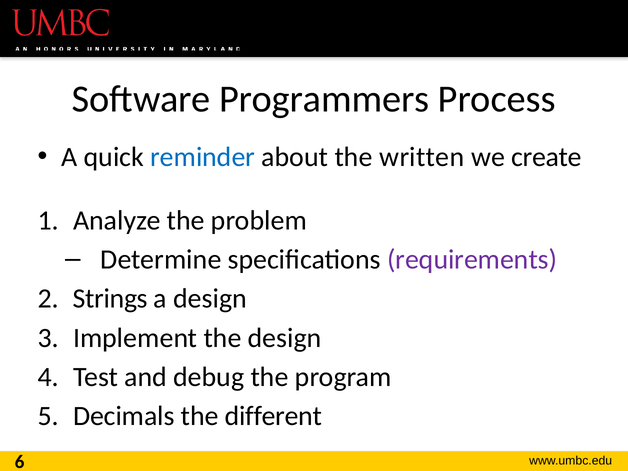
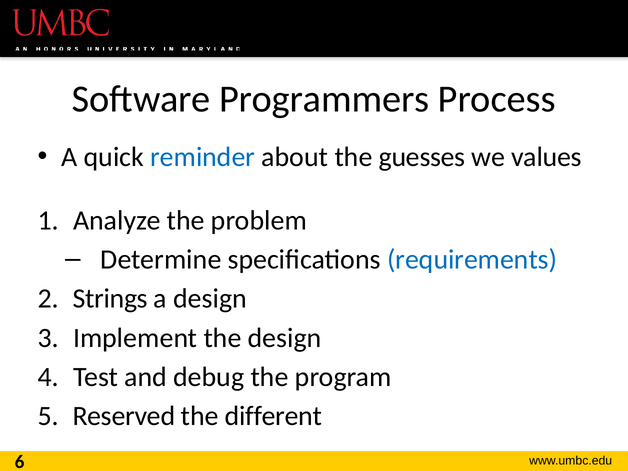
written: written -> guesses (422, 157)
create: create -> values (546, 157)
requirements colour: purple -> blue (472, 260)
Decimals: Decimals -> Reserved (124, 416)
